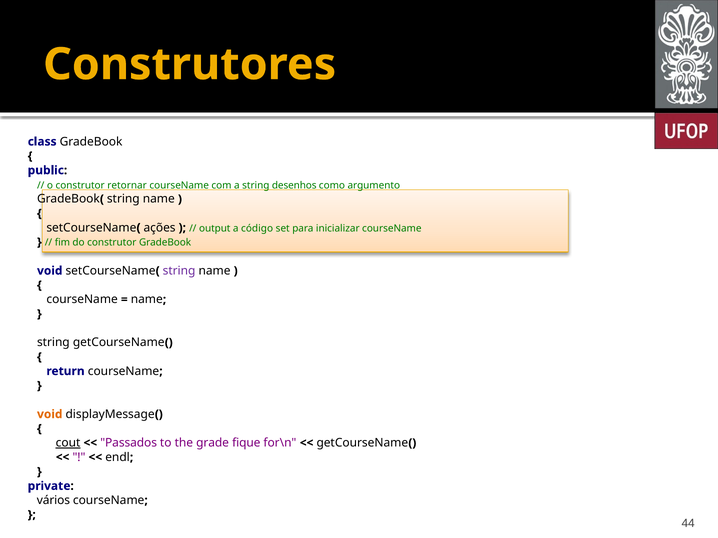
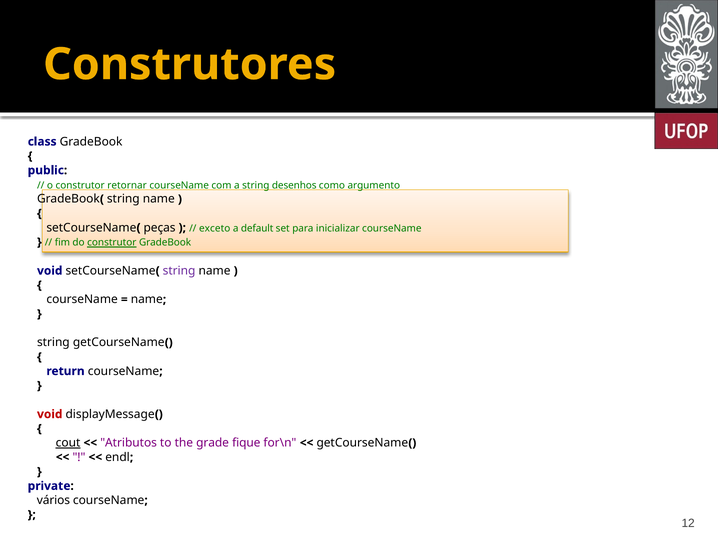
ações: ações -> peças (160, 228)
output: output -> exceto (215, 229)
código: código -> default (257, 229)
construtor underline: none -> present (112, 243)
void colour: orange -> red (50, 415)
Passados: Passados -> Atributos (129, 443)
44: 44 -> 12 (688, 524)
